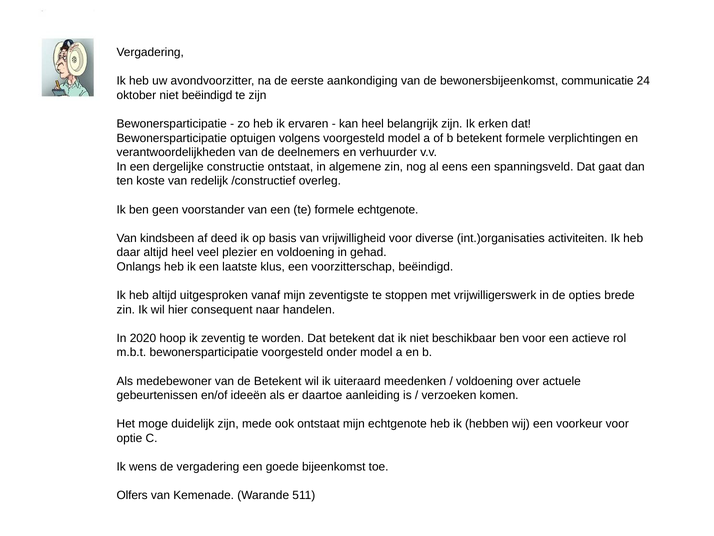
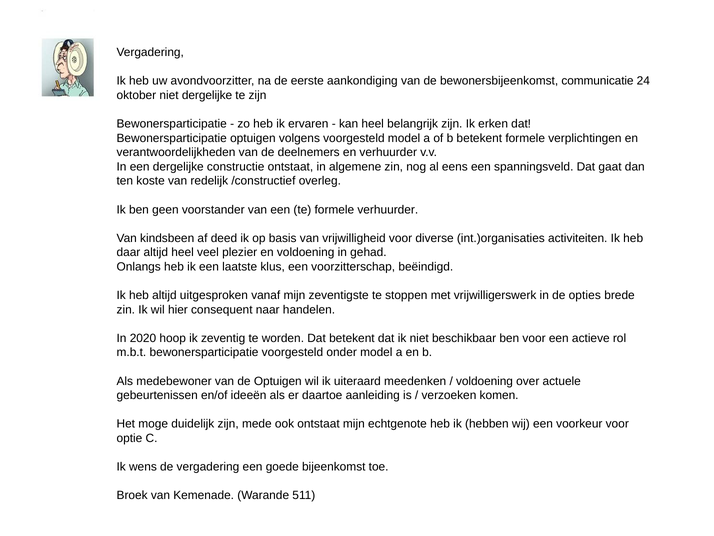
niet beëindigd: beëindigd -> dergelijke (207, 95)
formele echtgenote: echtgenote -> verhuurder (388, 209)
de Betekent: Betekent -> Optuigen (278, 381)
Olfers: Olfers -> Broek (132, 495)
